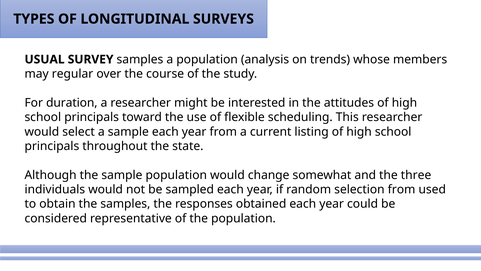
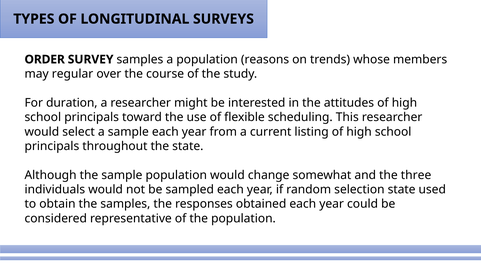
USUAL: USUAL -> ORDER (45, 59)
analysis: analysis -> reasons (265, 59)
selection from: from -> state (402, 189)
